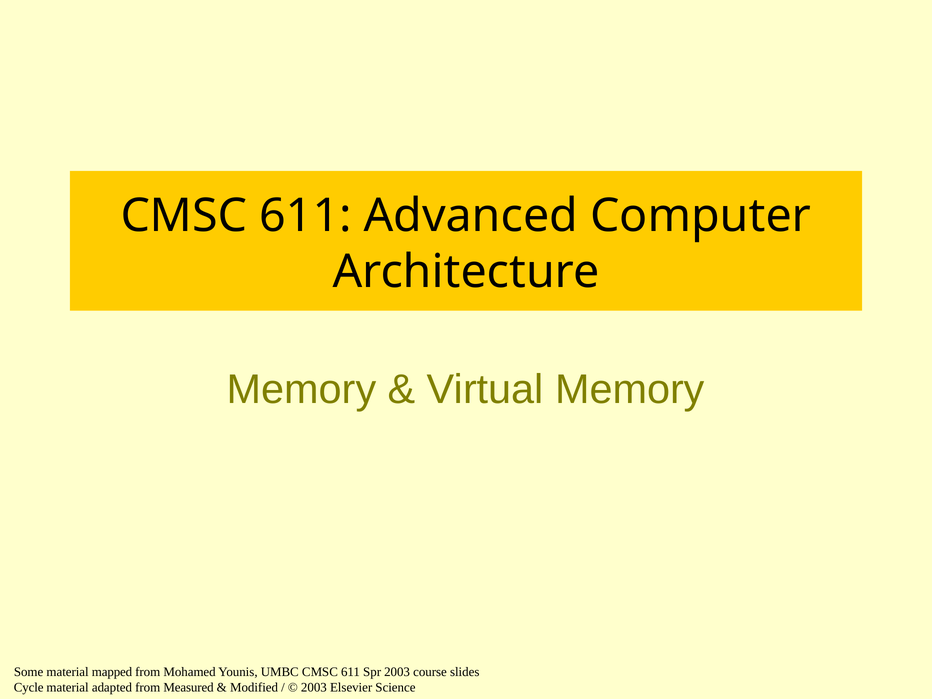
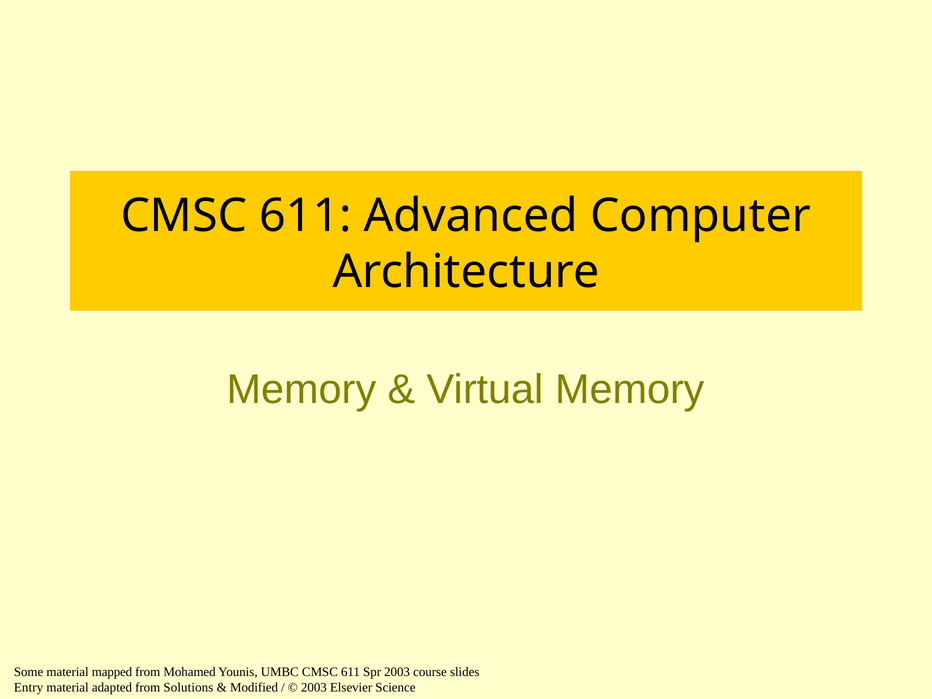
Cycle: Cycle -> Entry (29, 687)
Measured: Measured -> Solutions (188, 687)
